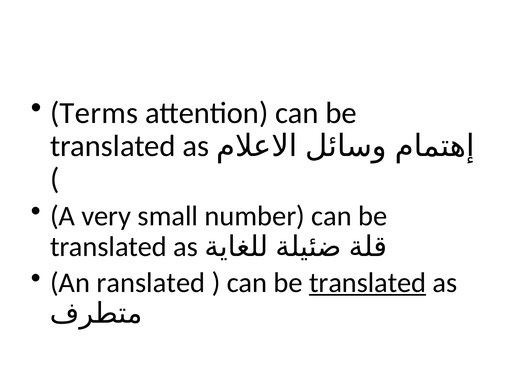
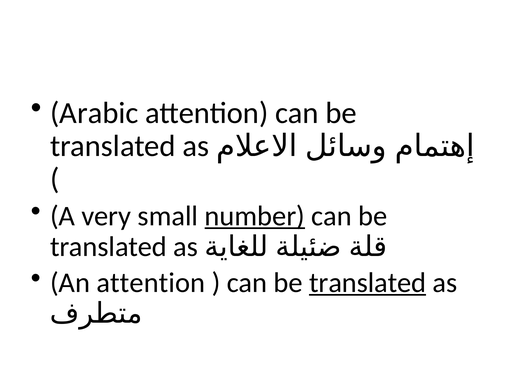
Terms: Terms -> Arabic (94, 113)
number underline: none -> present (255, 216)
An ranslated: ranslated -> attention (151, 282)
